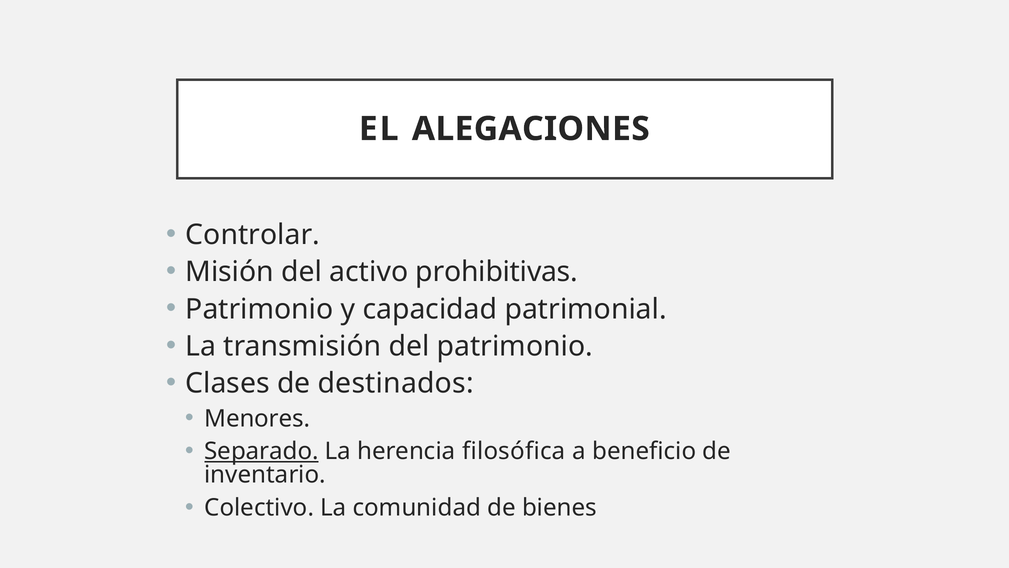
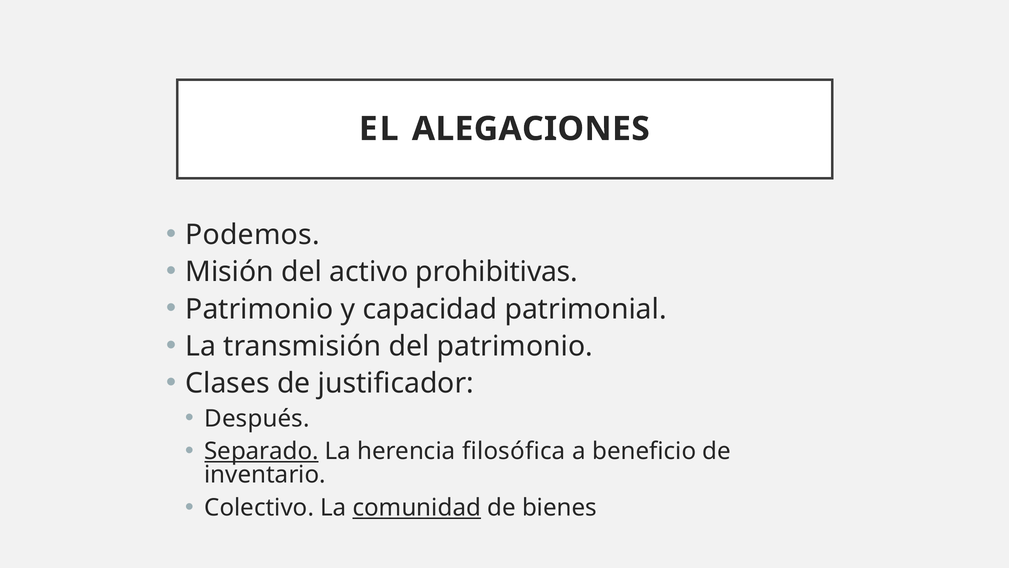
Controlar: Controlar -> Podemos (253, 235)
destinados: destinados -> justificador (396, 383)
Menores: Menores -> Después (257, 418)
comunidad underline: none -> present (417, 508)
